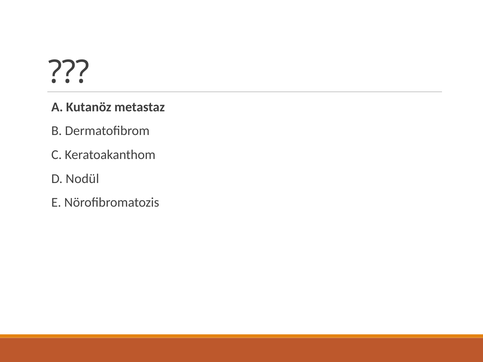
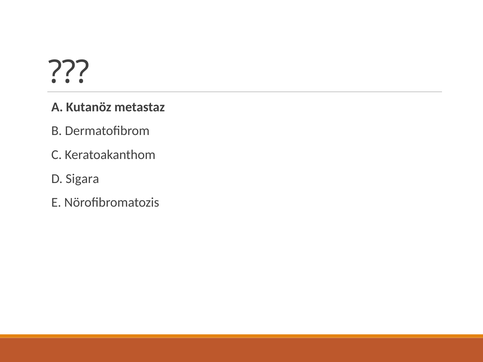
Nodül: Nodül -> Sigara (82, 179)
